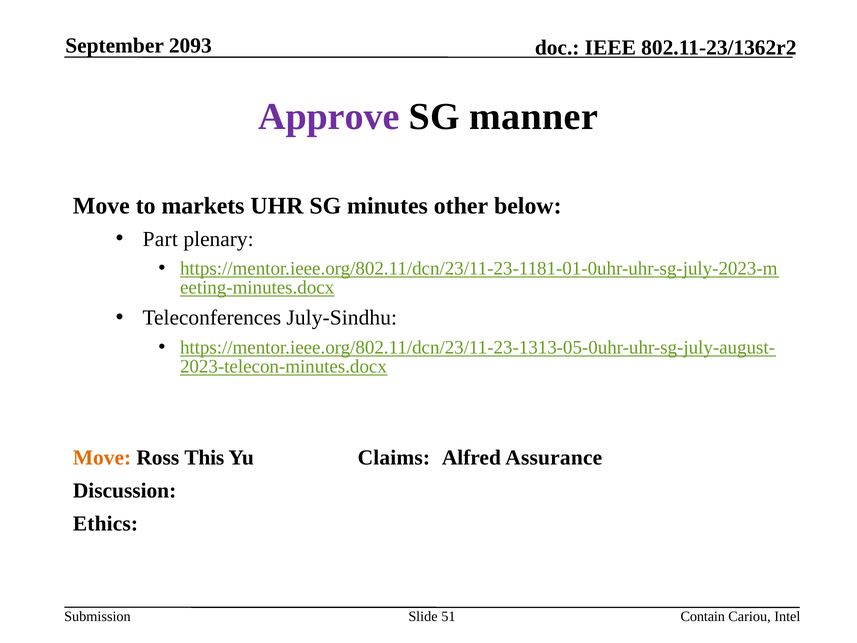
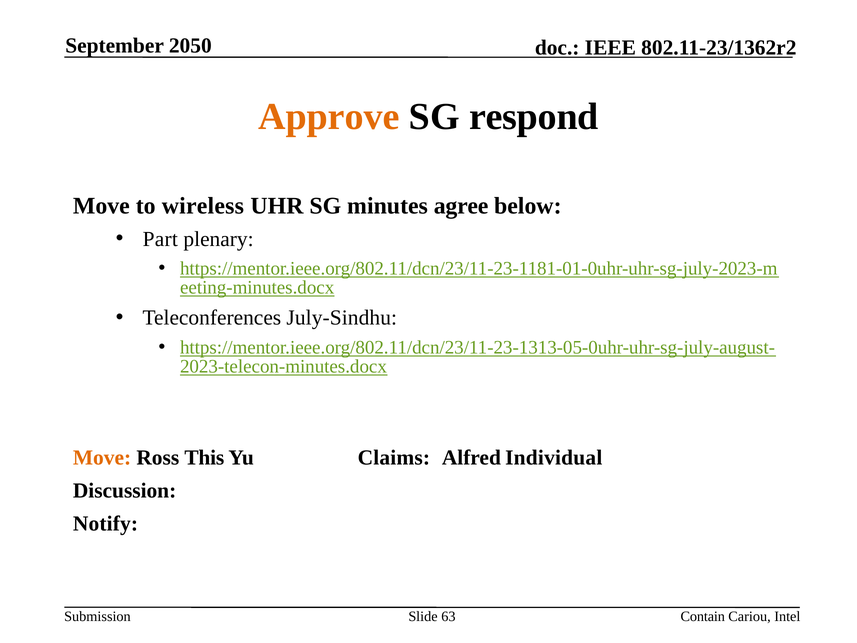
2093: 2093 -> 2050 (190, 45)
Approve colour: purple -> orange (329, 117)
manner: manner -> respond (534, 117)
markets: markets -> wireless (203, 206)
other: other -> agree (461, 206)
Assurance: Assurance -> Individual (554, 458)
Ethics: Ethics -> Notify (106, 523)
51: 51 -> 63 (448, 616)
